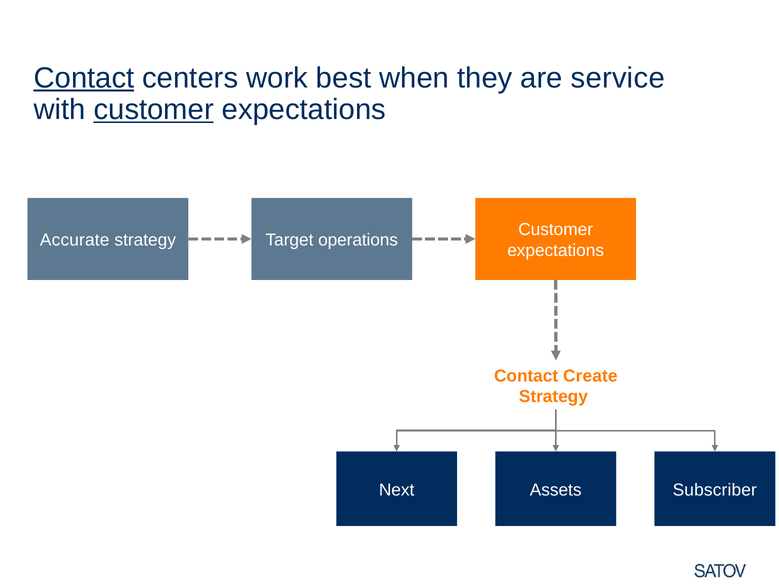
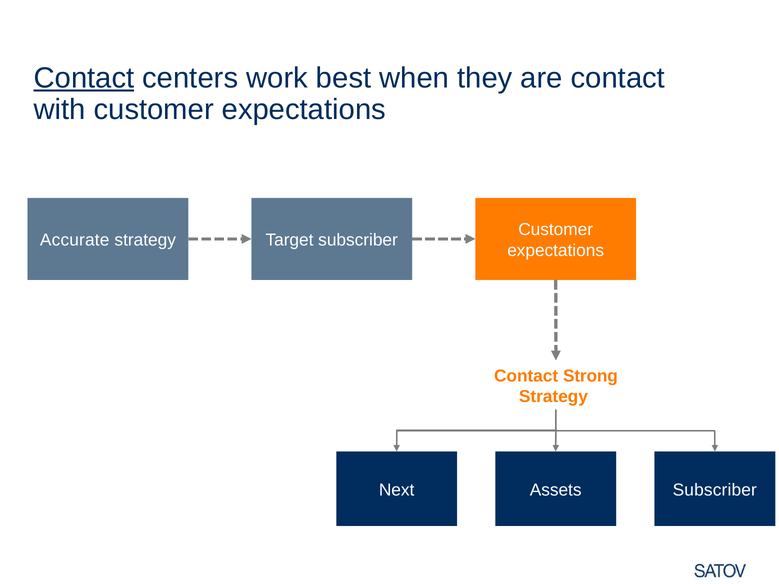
are service: service -> contact (618, 78)
customer underline: present -> none (154, 110)
Target operations: operations -> subscriber (358, 240)
Create: Create -> Strong (590, 376)
